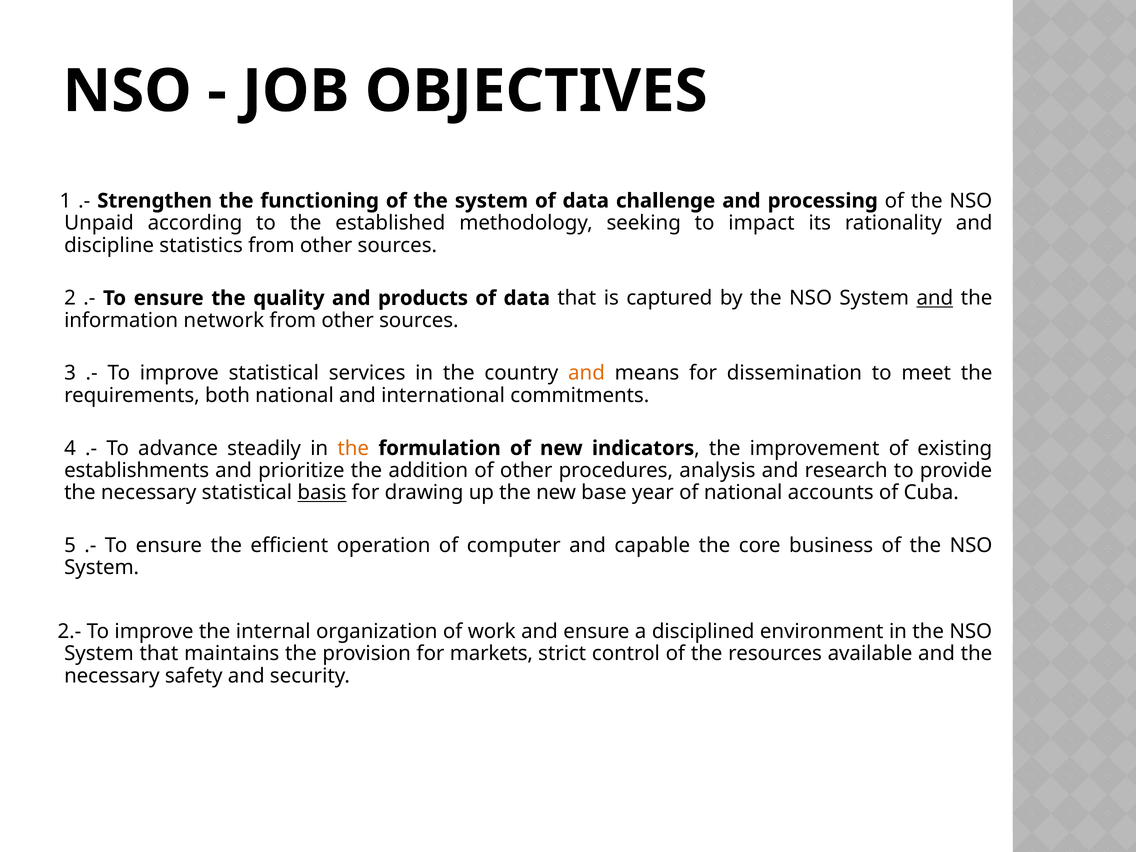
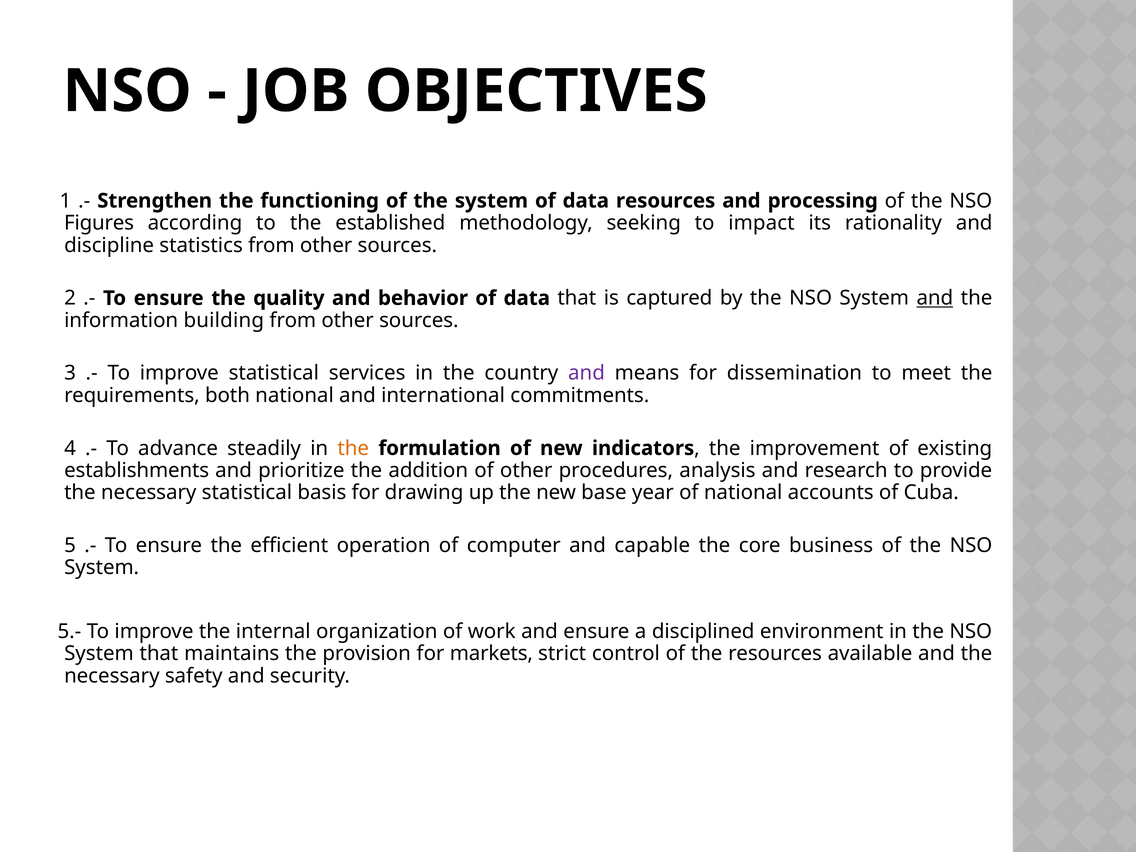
data challenge: challenge -> resources (666, 201)
Unpaid: Unpaid -> Figures (99, 223)
products: products -> behavior (423, 298)
network: network -> building (224, 320)
and colour: orange -> purple (586, 373)
basis underline: present -> none (322, 493)
2.-: 2.- -> 5.- (69, 631)
